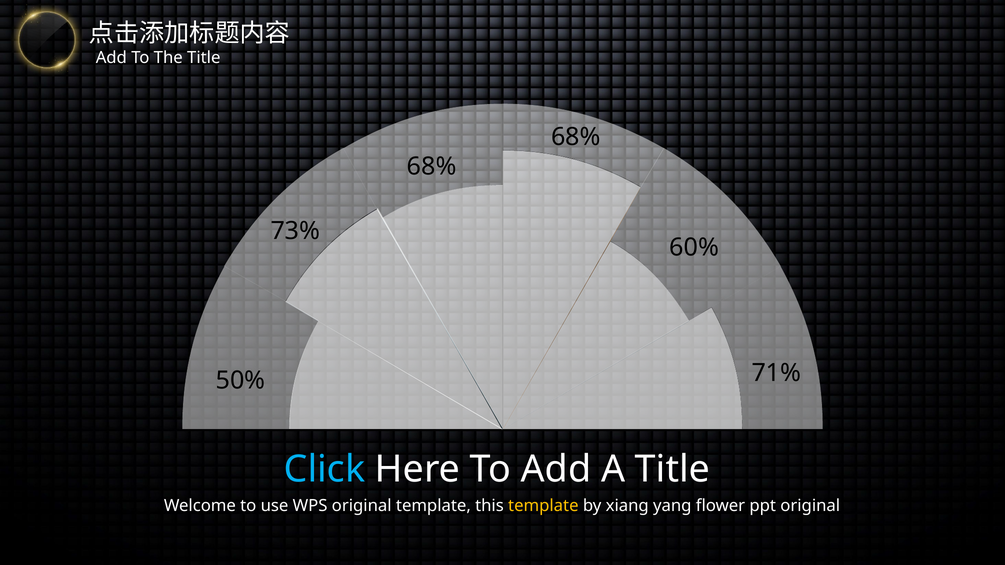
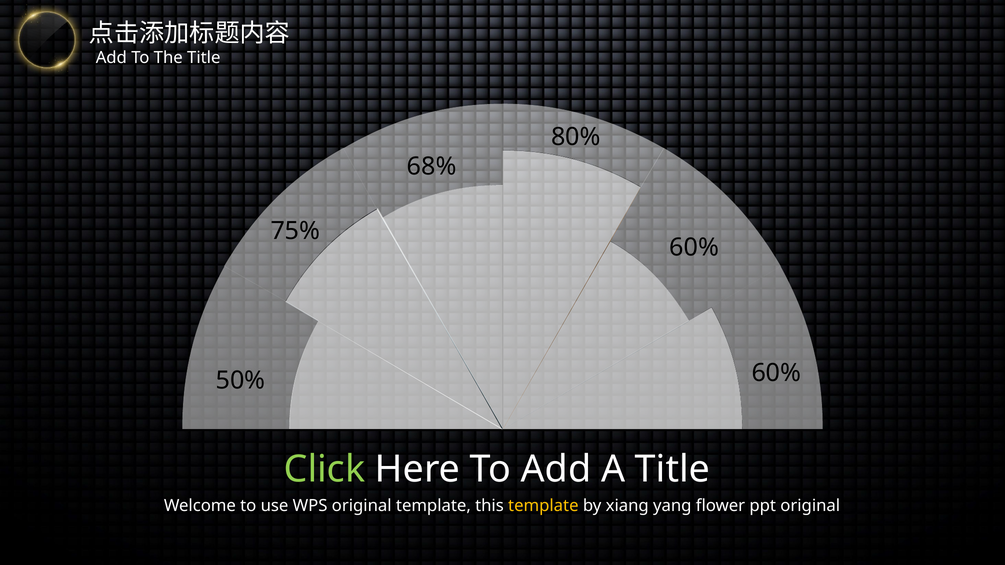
68%: 68% -> 80% (576, 137)
73%: 73% -> 75% (295, 231)
71%: 71% -> 60% (776, 373)
Click colour: light blue -> light green (324, 470)
